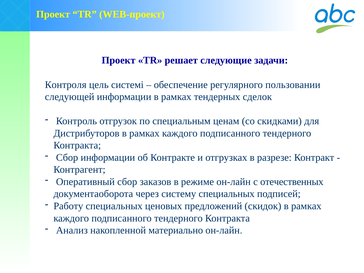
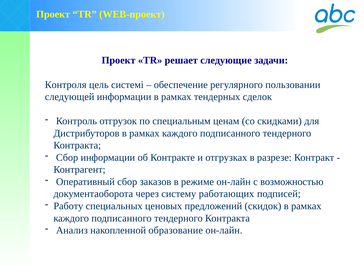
отечественных: отечественных -> возможностью (292, 182)
систему специальных: специальных -> работающих (227, 194)
материально: материально -> образование (176, 230)
